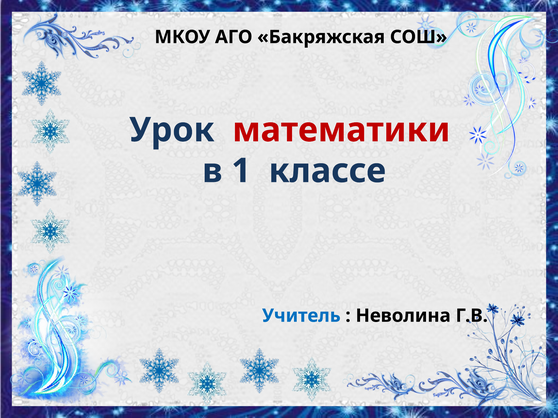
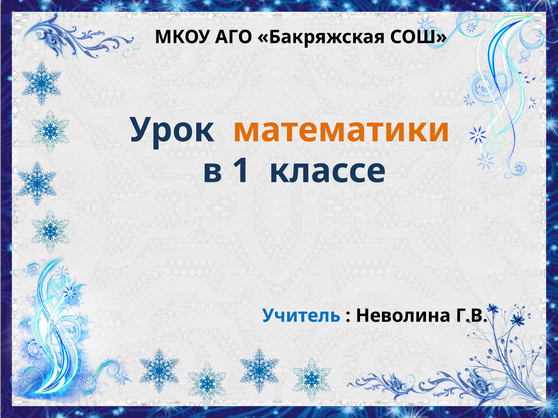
математики colour: red -> orange (341, 130)
